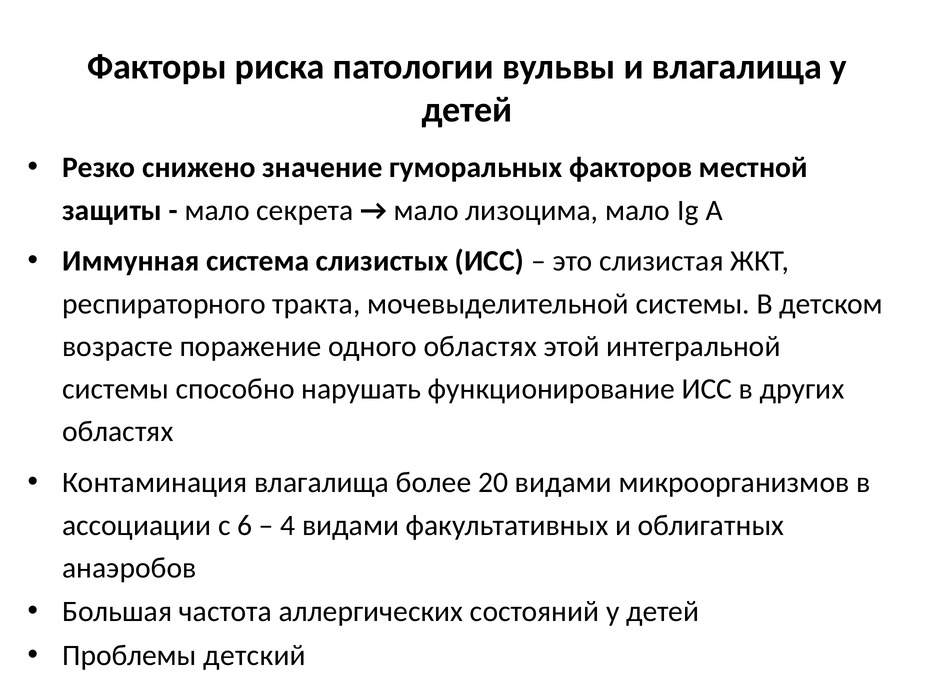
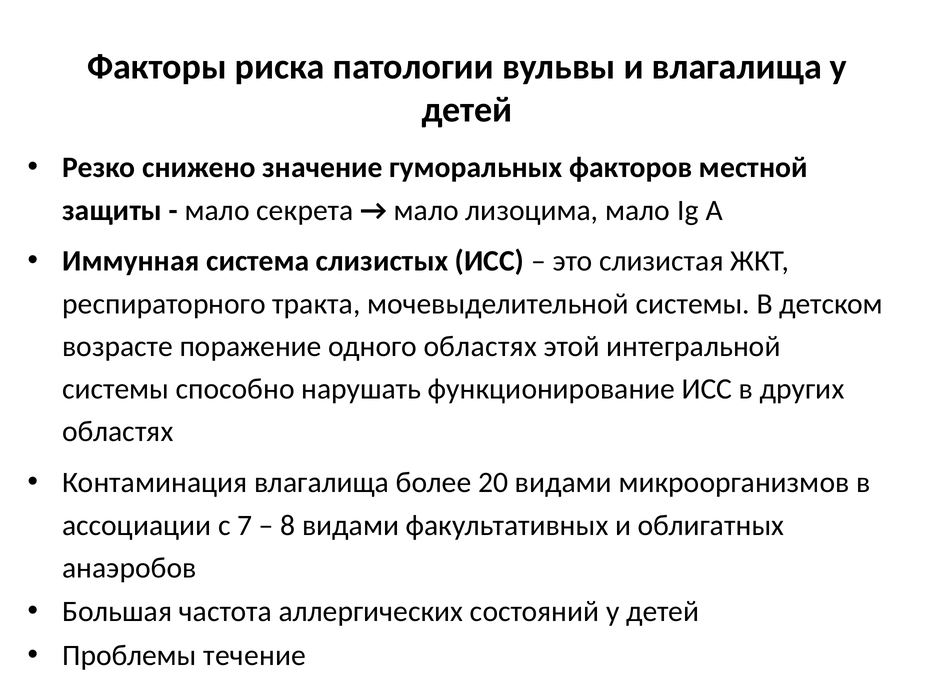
6: 6 -> 7 (245, 525)
4: 4 -> 8 (288, 525)
детский: детский -> течение (255, 655)
